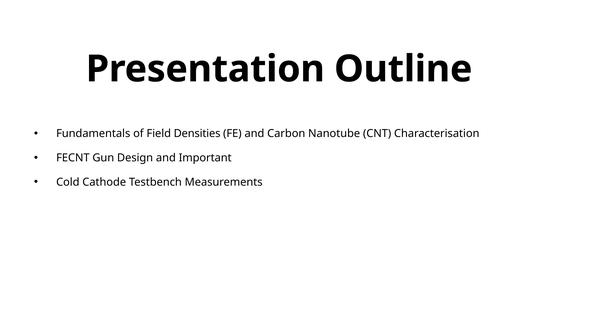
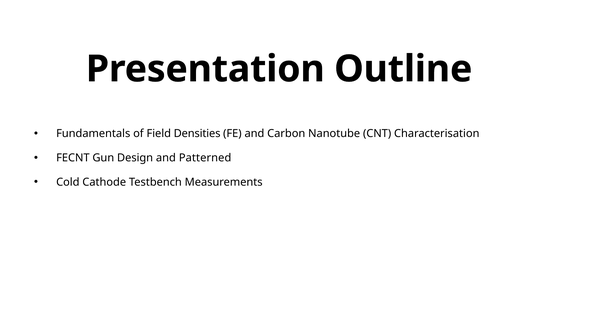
Important: Important -> Patterned (205, 158)
